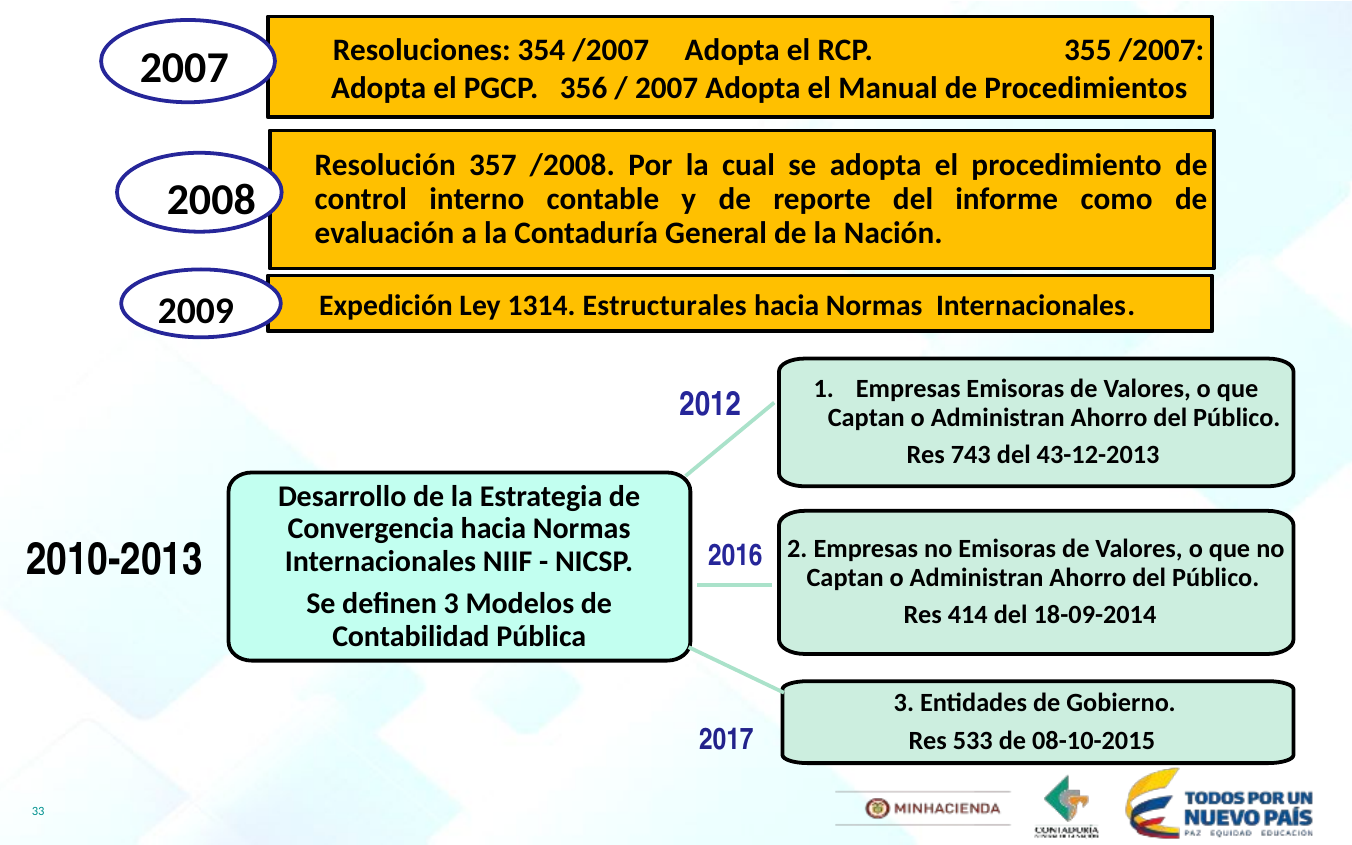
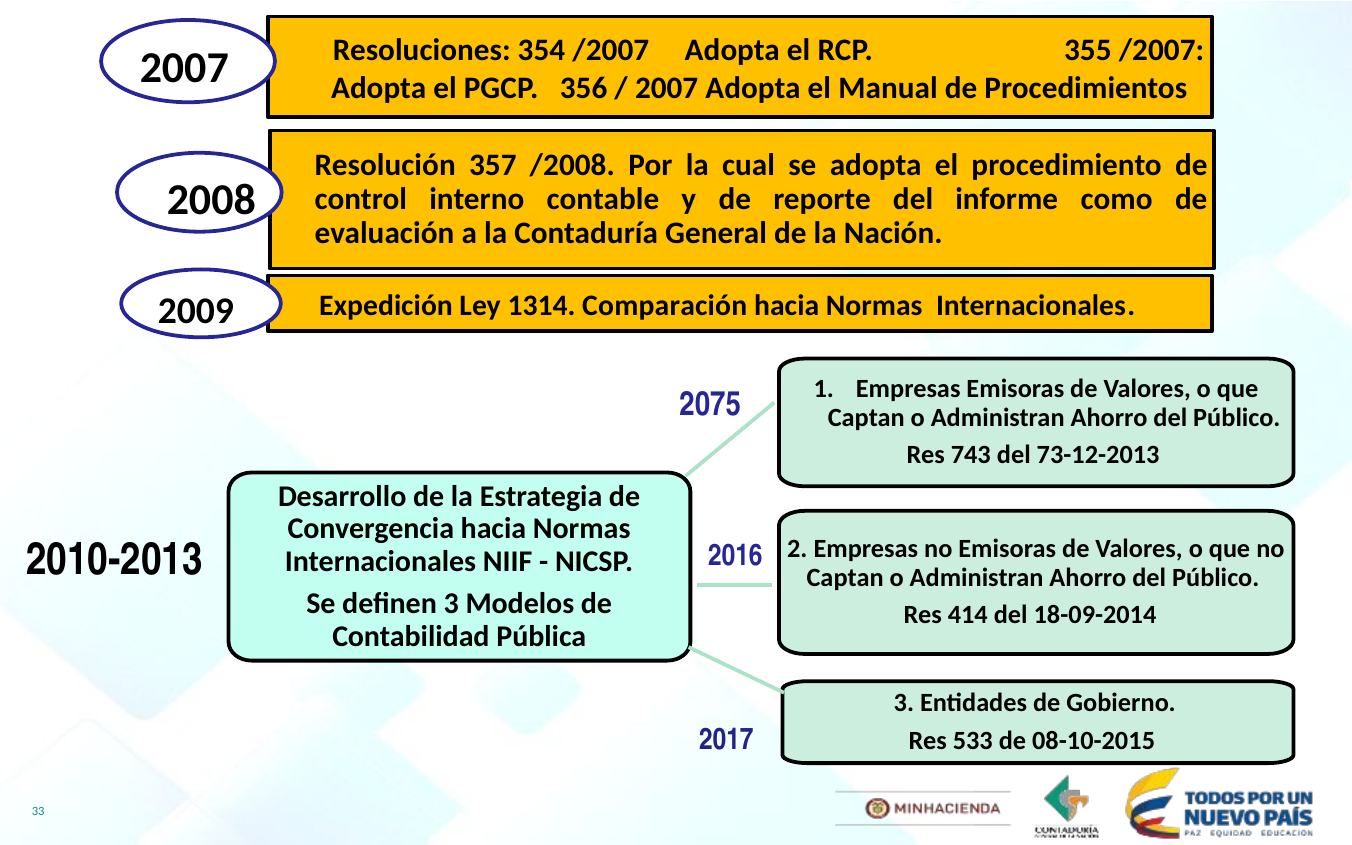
Estructurales: Estructurales -> Comparación (665, 305)
2012: 2012 -> 2075 (710, 404)
43-12-2013: 43-12-2013 -> 73-12-2013 (1098, 455)
